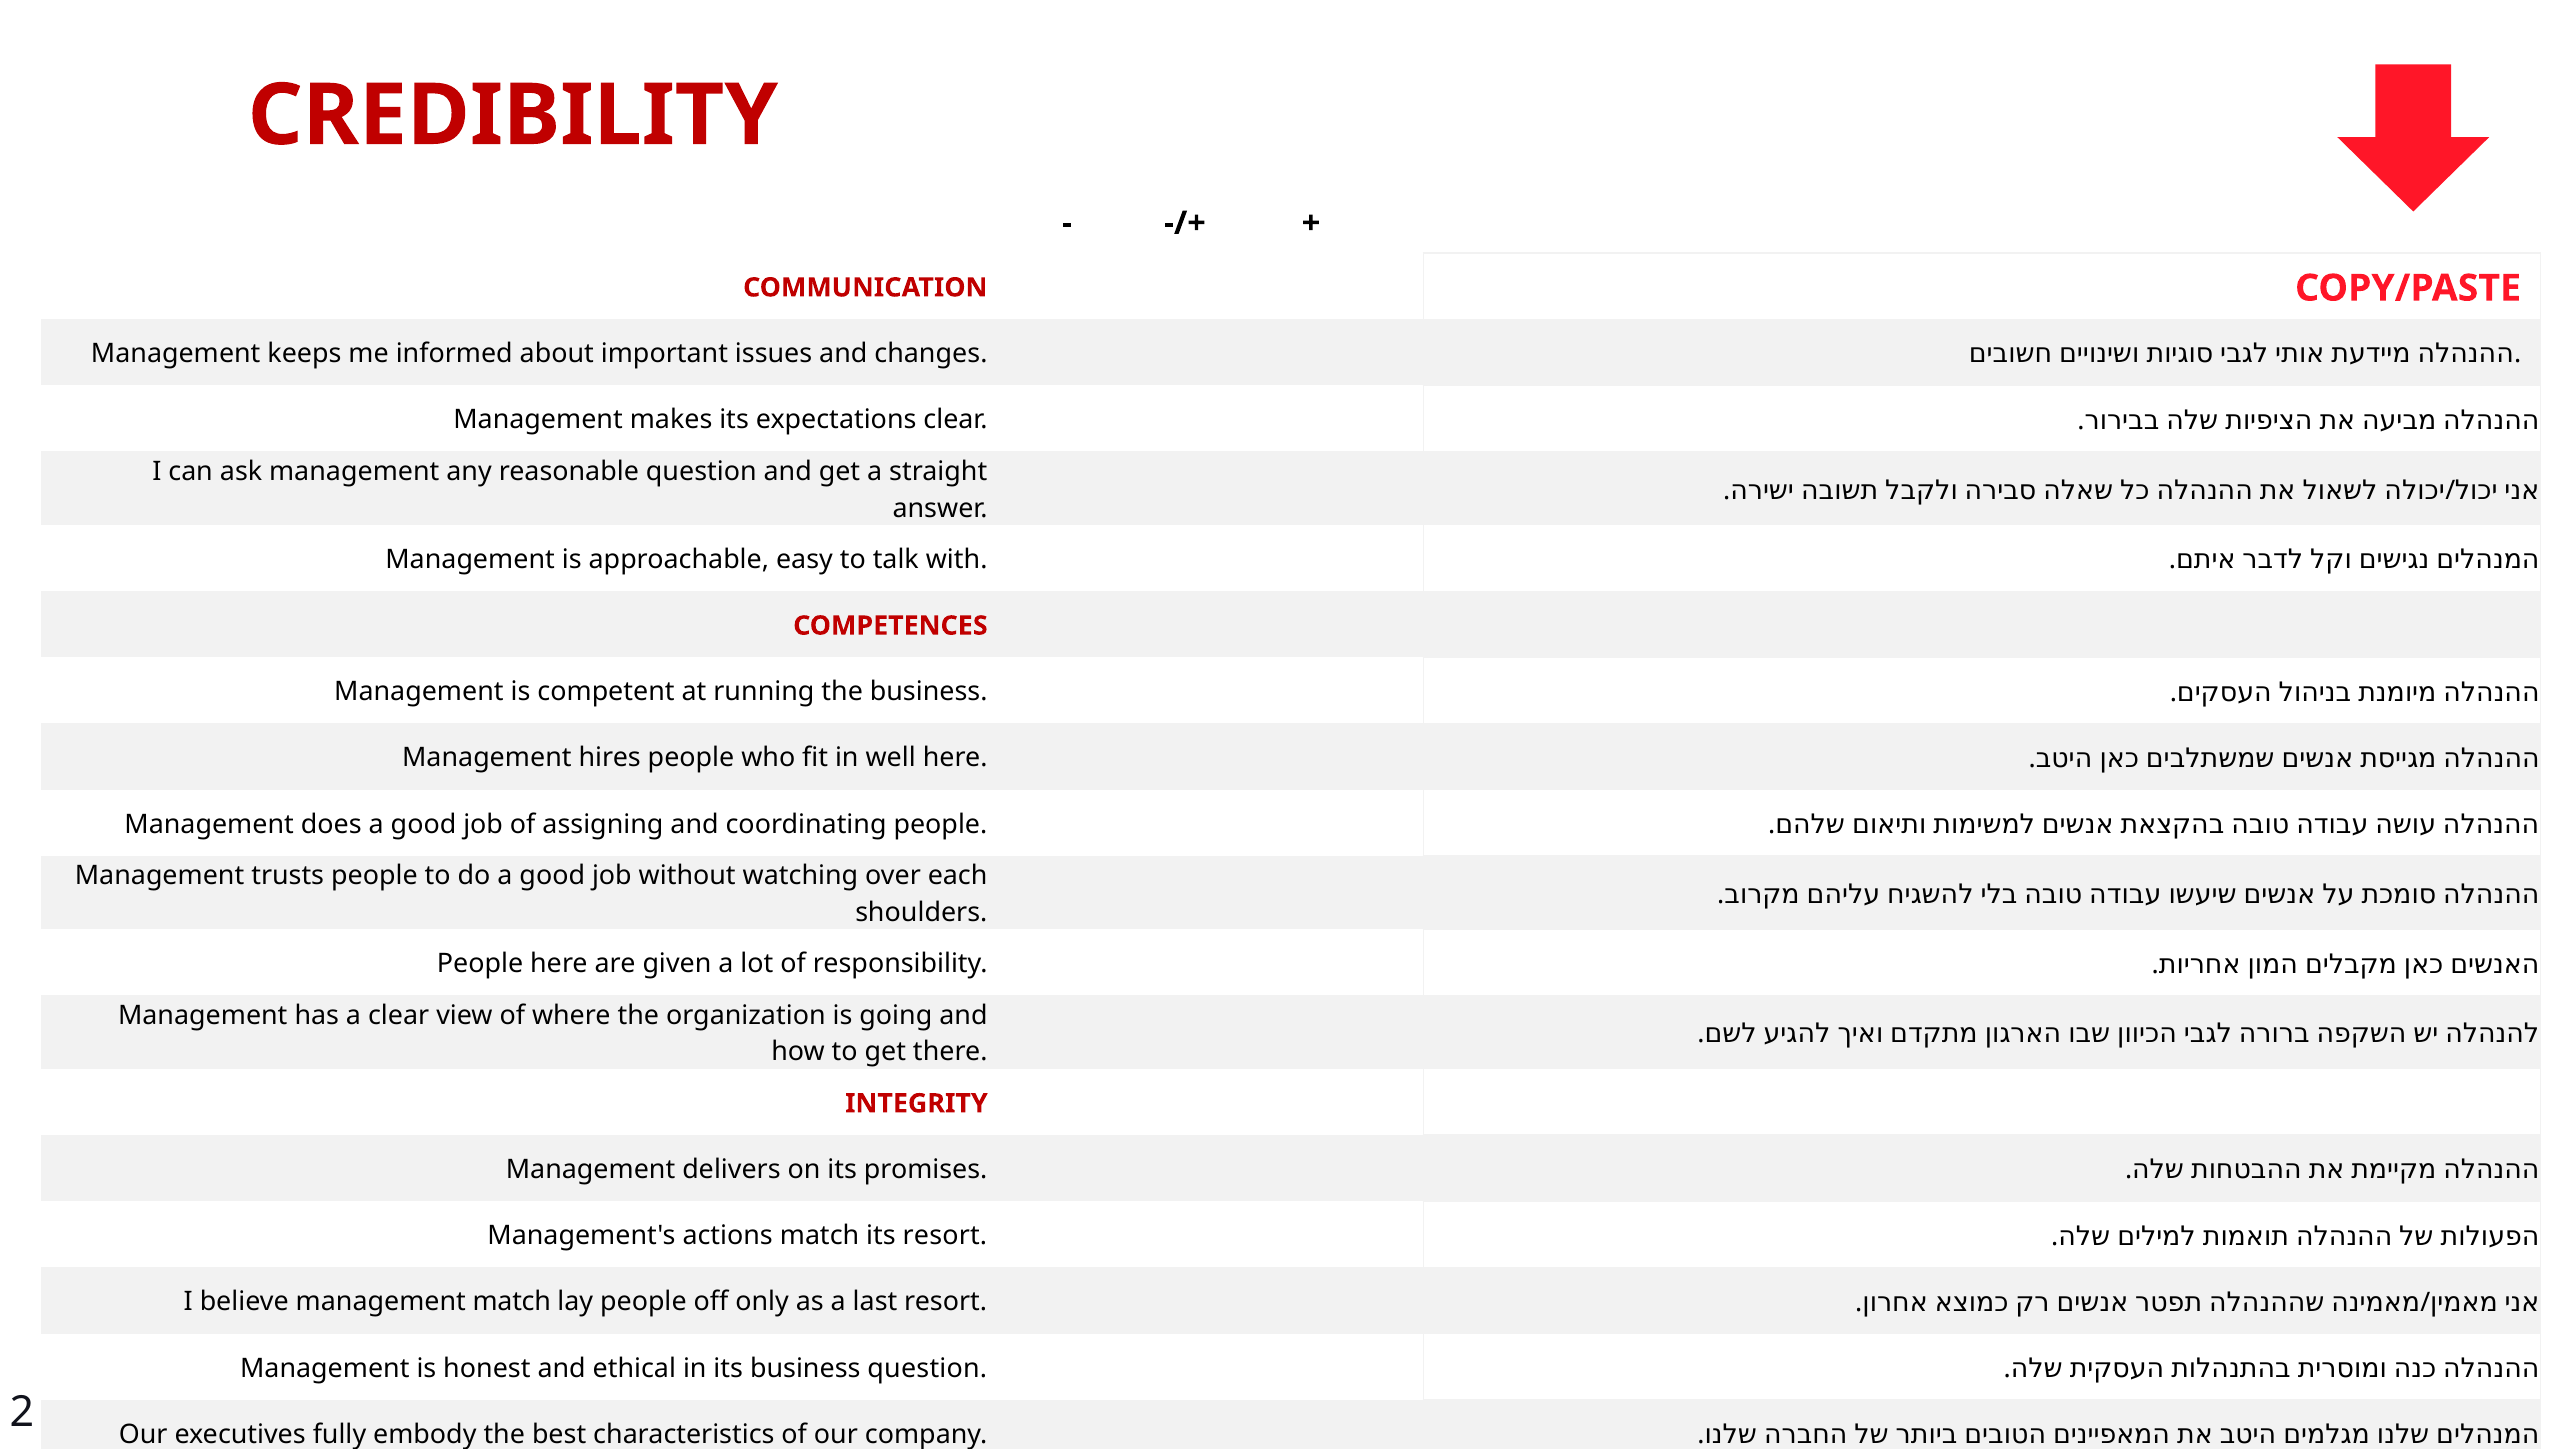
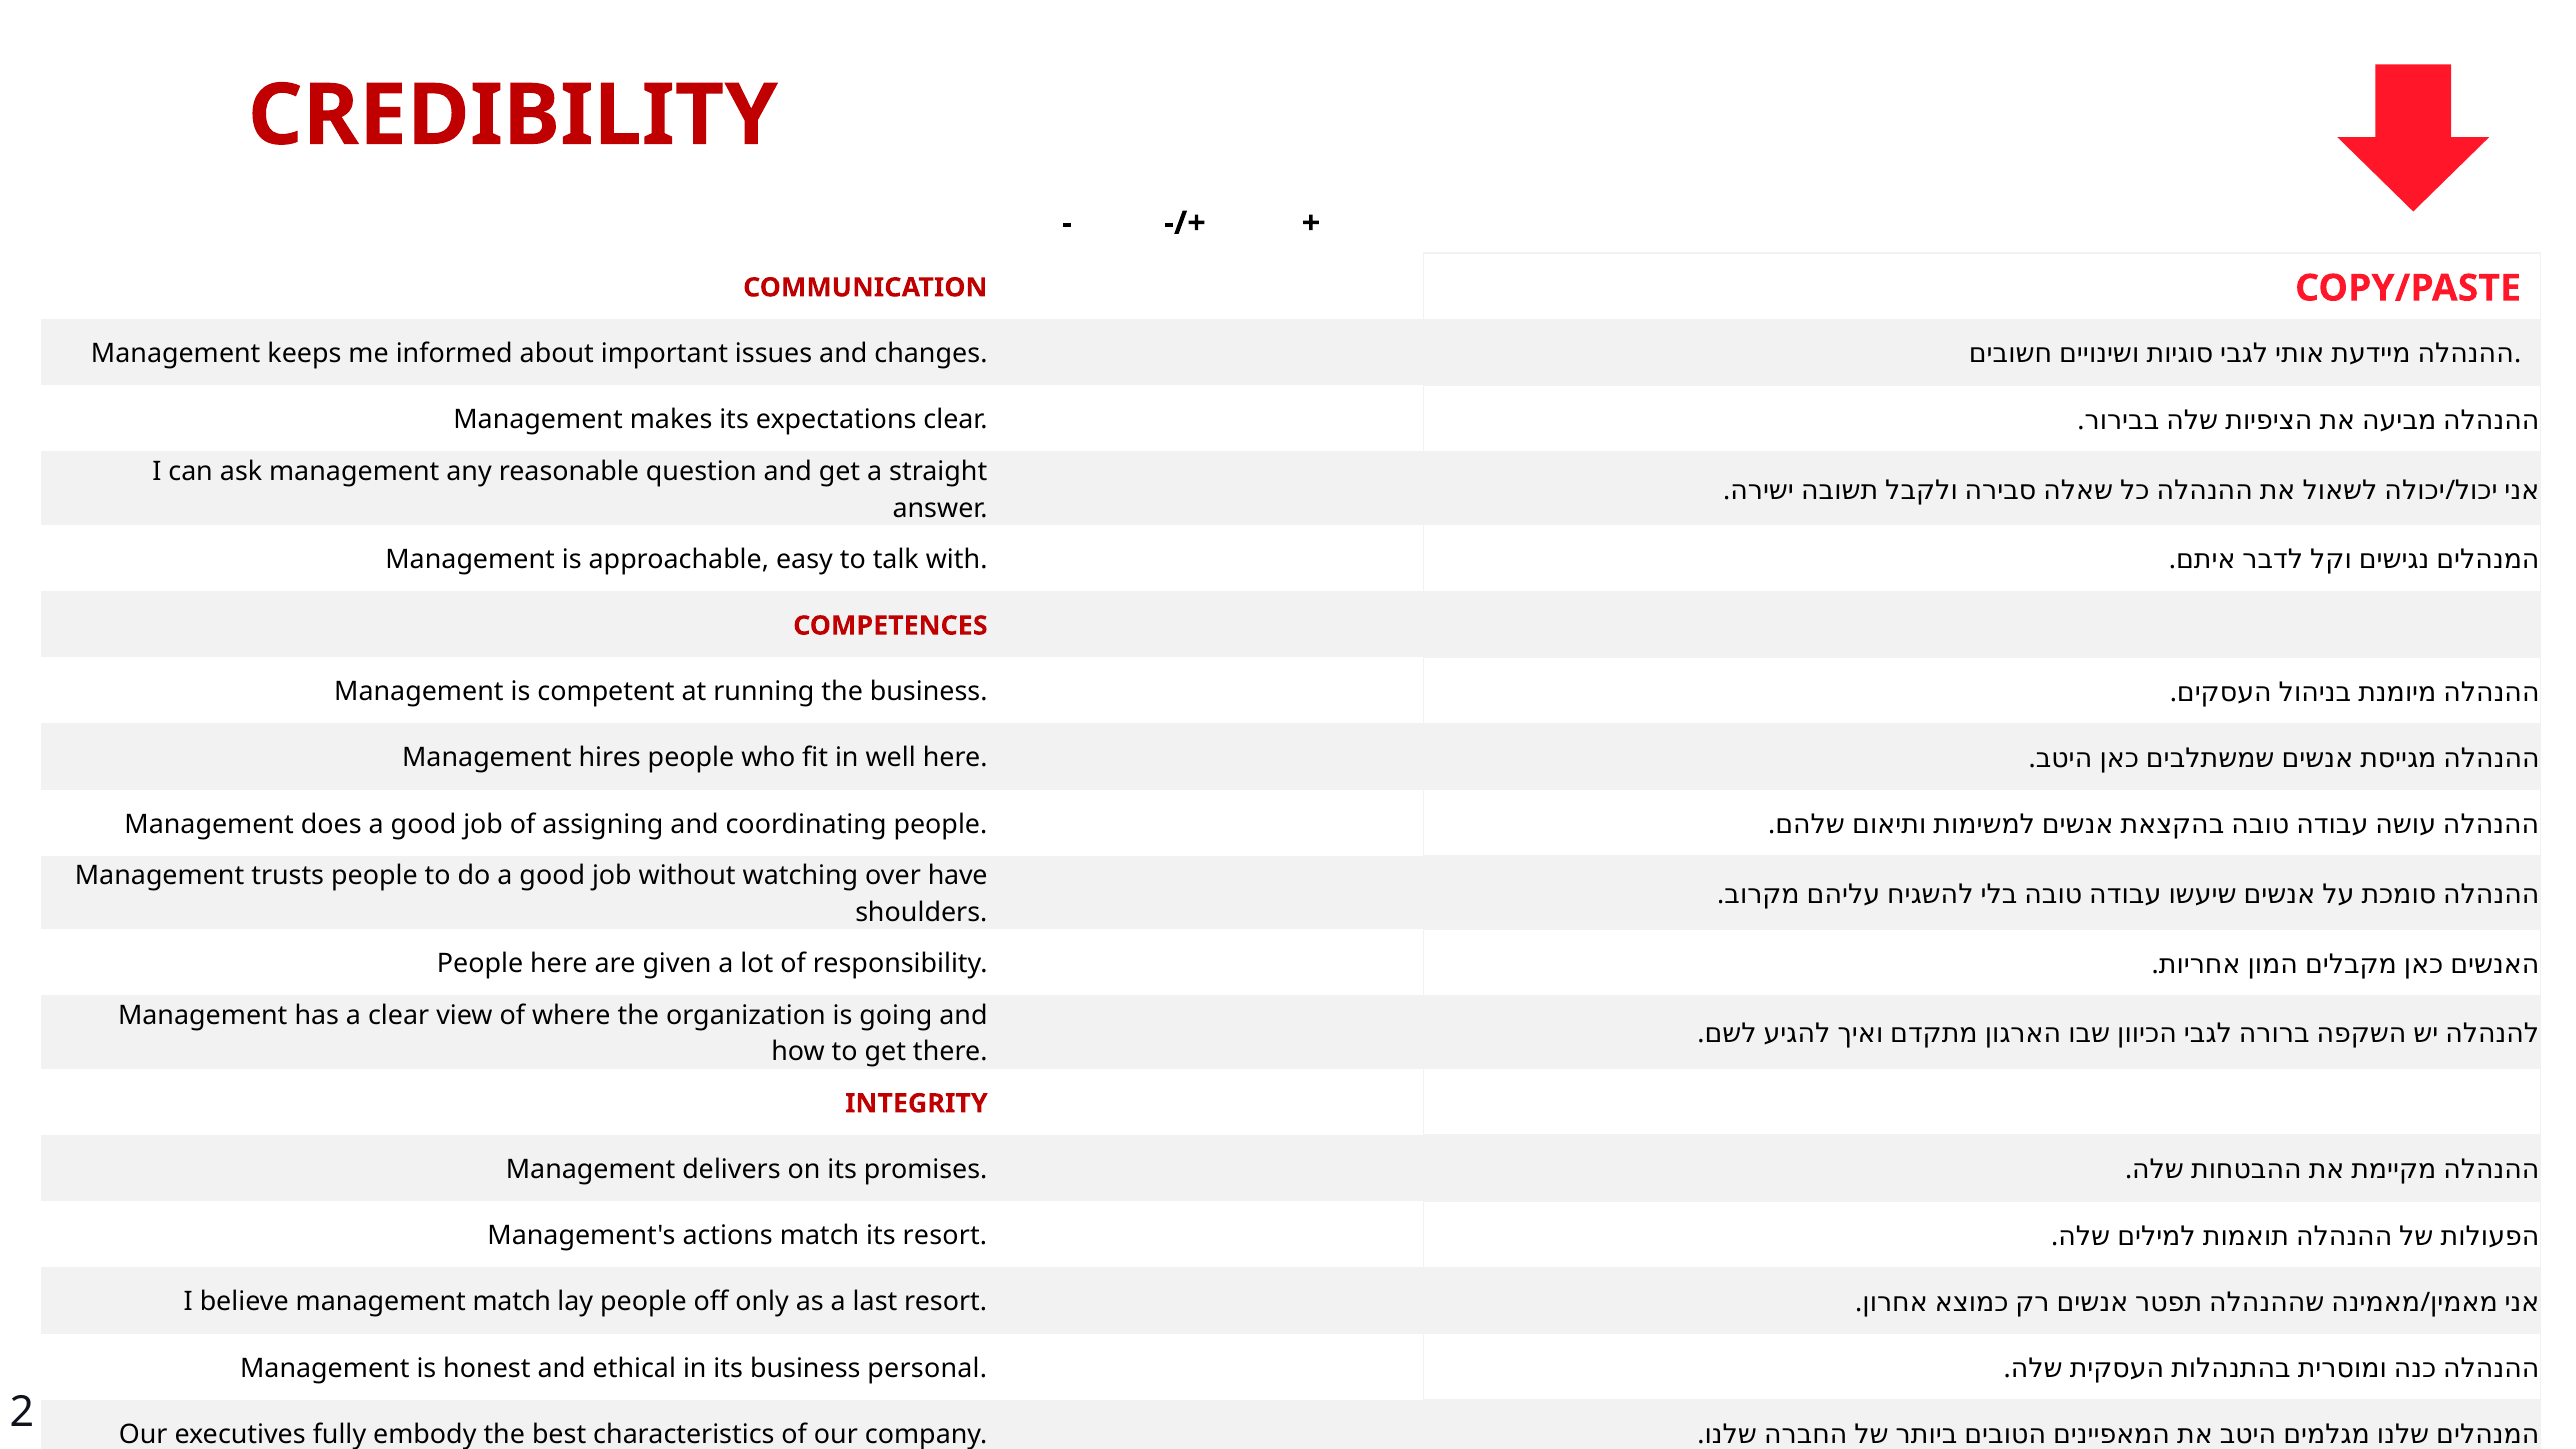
each: each -> have (958, 876)
business question: question -> personal (927, 1368)
